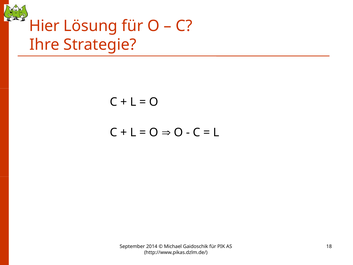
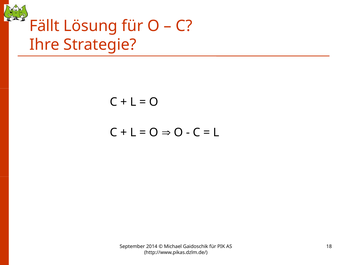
Hier: Hier -> Fällt (44, 26)
